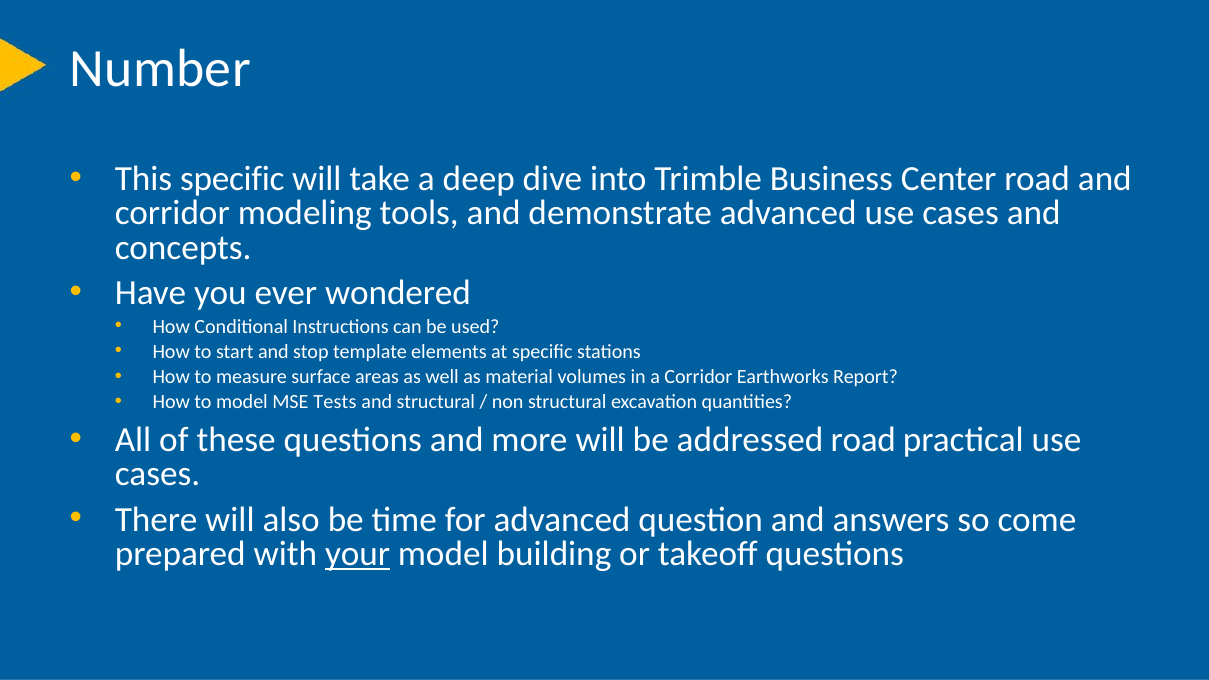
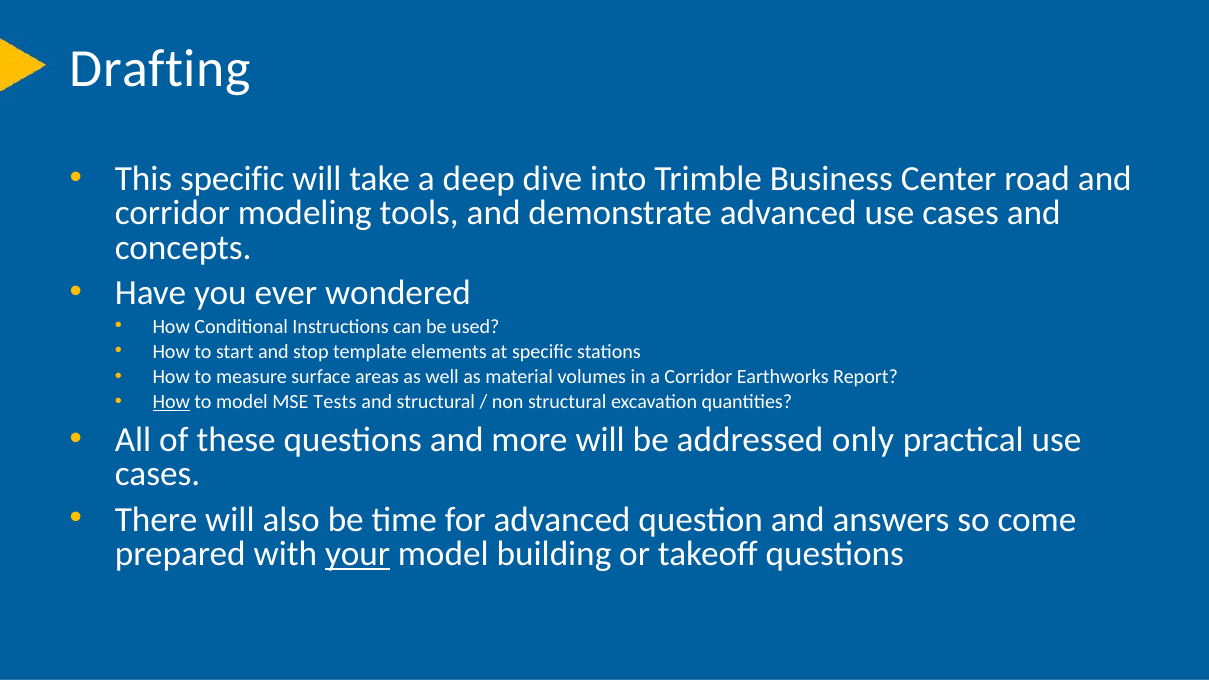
Number: Number -> Drafting (160, 69)
How underline: none -> present (171, 402)
addressed road: road -> only (863, 440)
